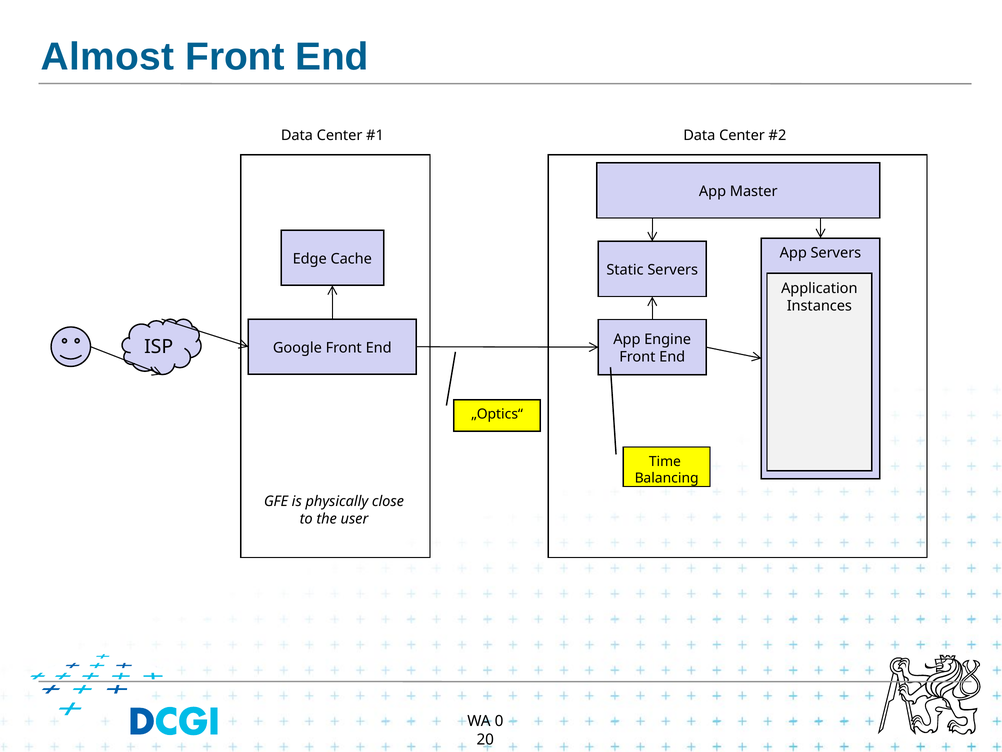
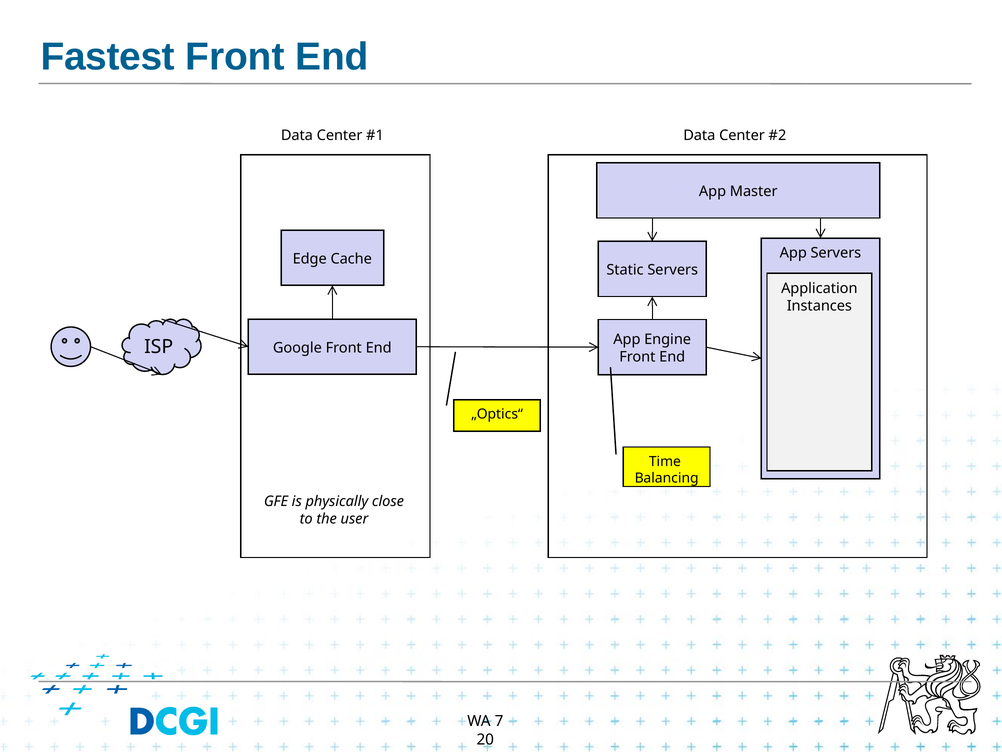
Almost: Almost -> Fastest (108, 57)
0: 0 -> 7 (499, 721)
